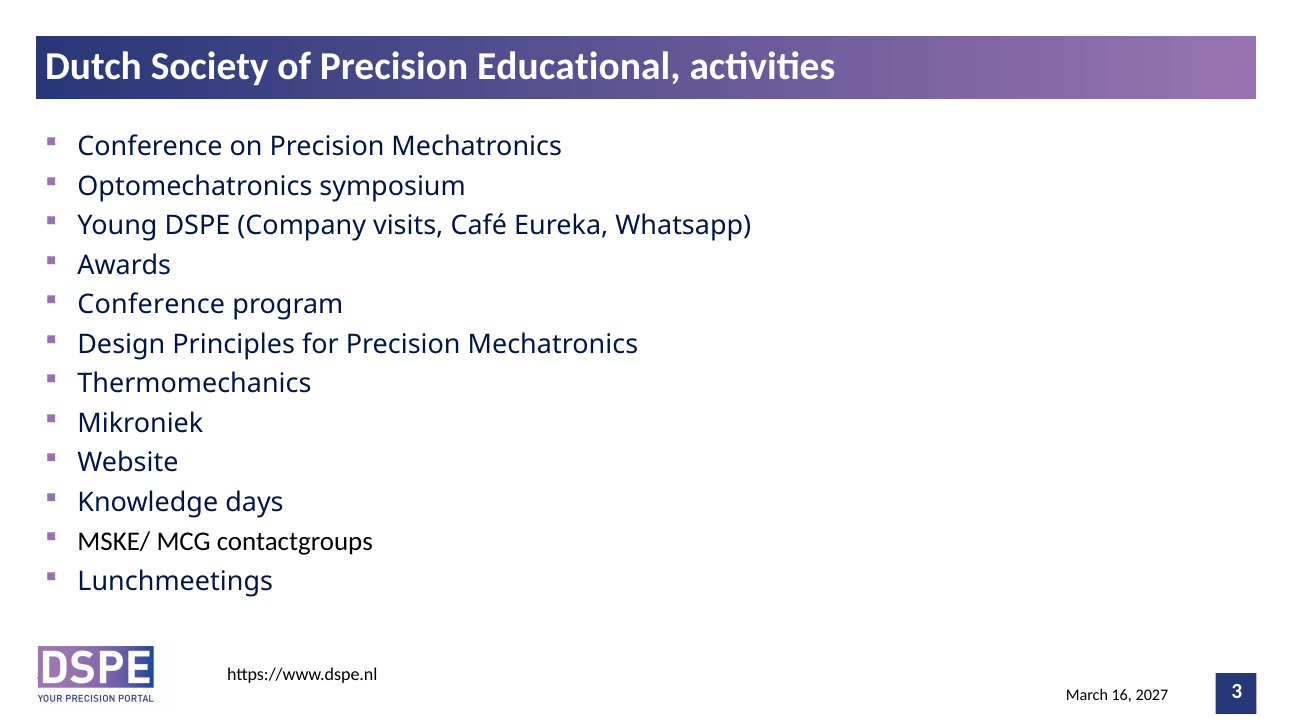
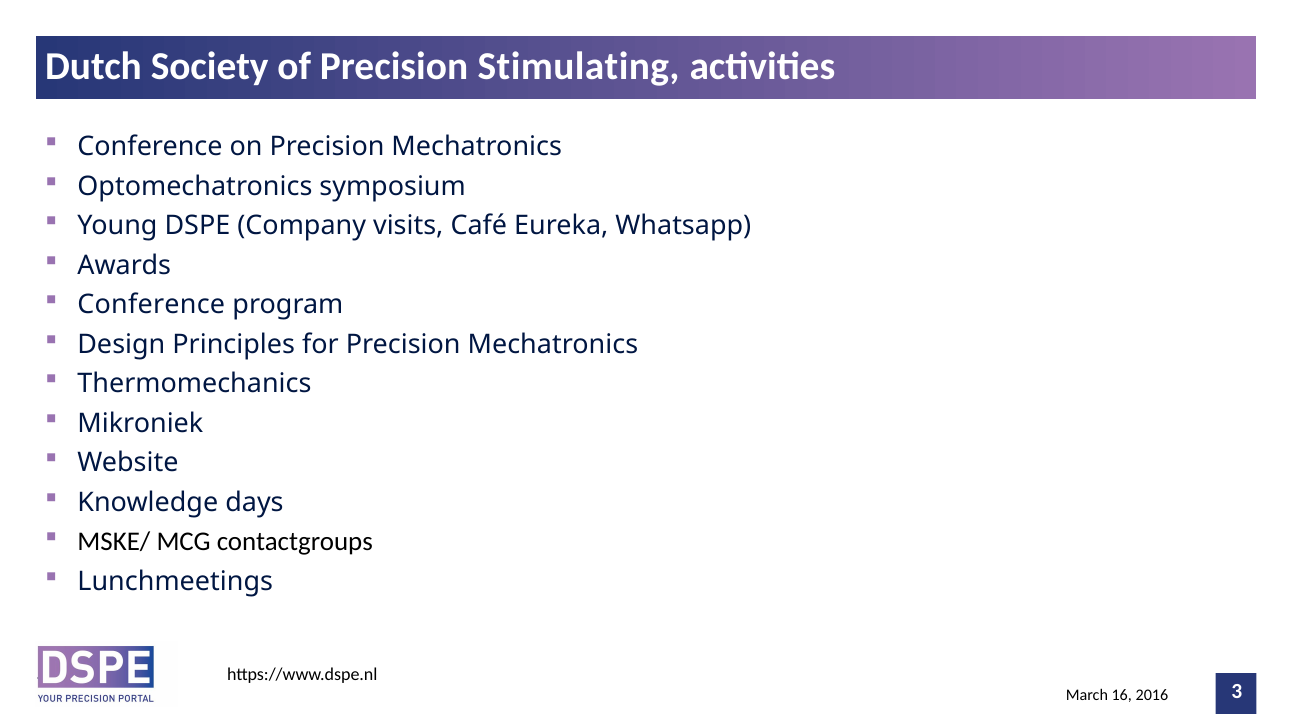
Educational: Educational -> Stimulating (579, 67)
2027: 2027 -> 2016 (1152, 695)
